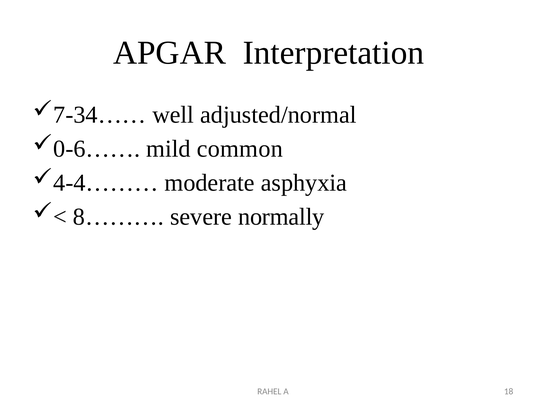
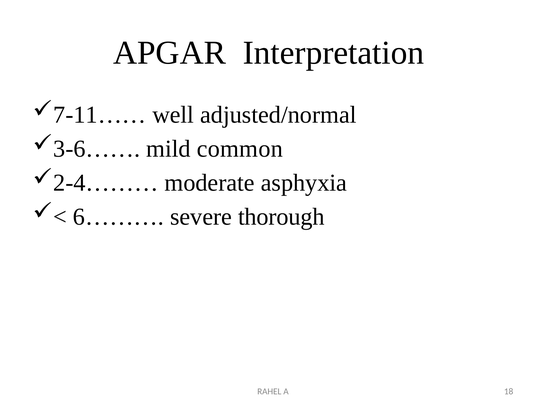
7-34……: 7-34…… -> 7-11…… (100, 115)
0-6……: 0-6…… -> 3-6…… (97, 149)
4-4………: 4-4……… -> 2-4……… (106, 183)
8………: 8……… -> 6……… (118, 216)
normally: normally -> thorough (281, 216)
